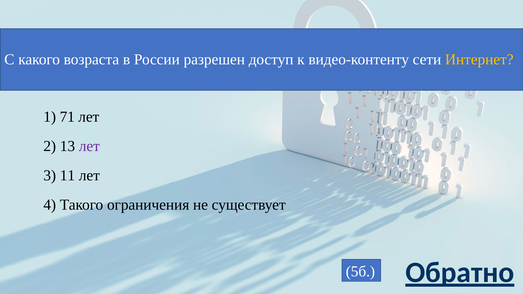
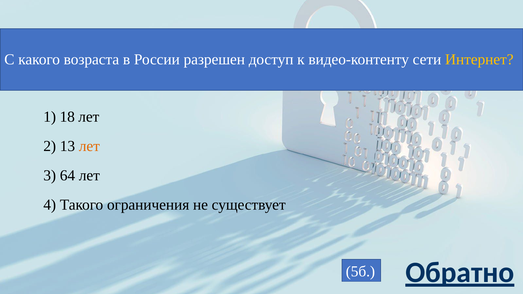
71: 71 -> 18 (67, 117)
лет colour: purple -> orange (89, 146)
11: 11 -> 64 (67, 176)
